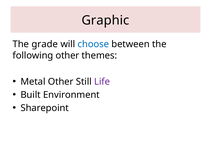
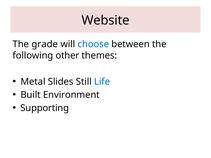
Graphic: Graphic -> Website (106, 20)
Metal Other: Other -> Slides (61, 82)
Life colour: purple -> blue (102, 82)
Sharepoint: Sharepoint -> Supporting (45, 108)
